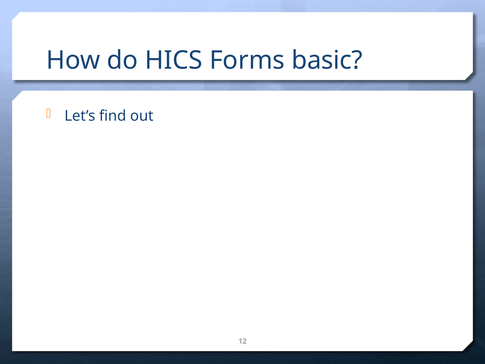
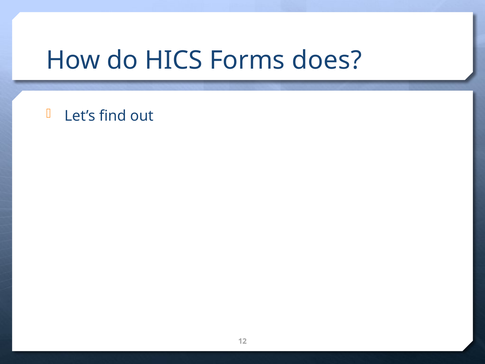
basic: basic -> does (327, 60)
